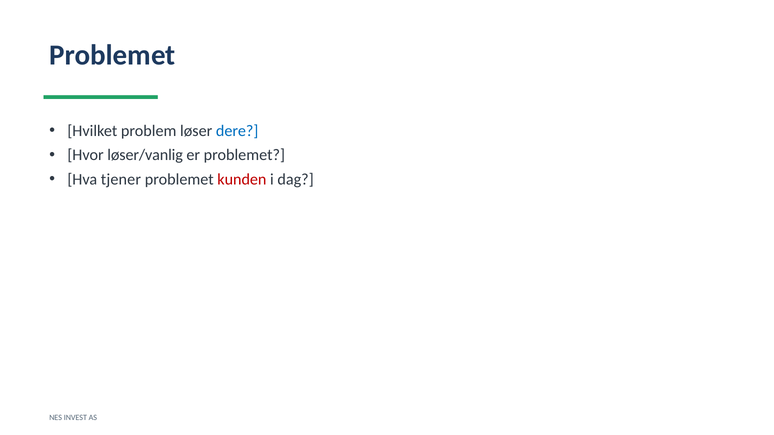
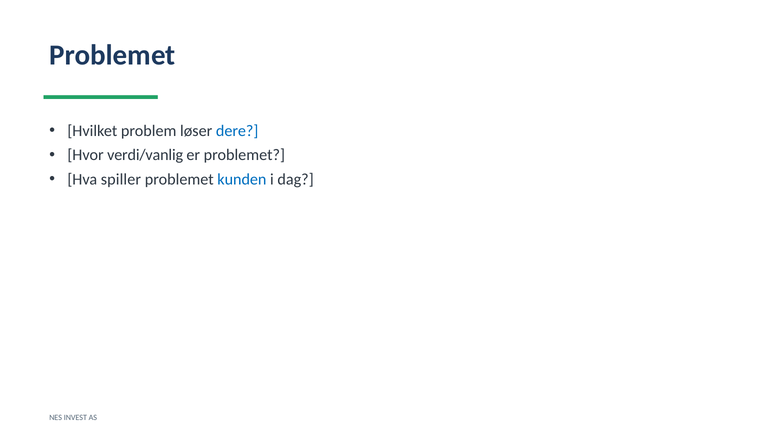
løser/vanlig: løser/vanlig -> verdi/vanlig (145, 155)
tjener: tjener -> spiller (121, 179)
kunden colour: red -> blue (242, 179)
